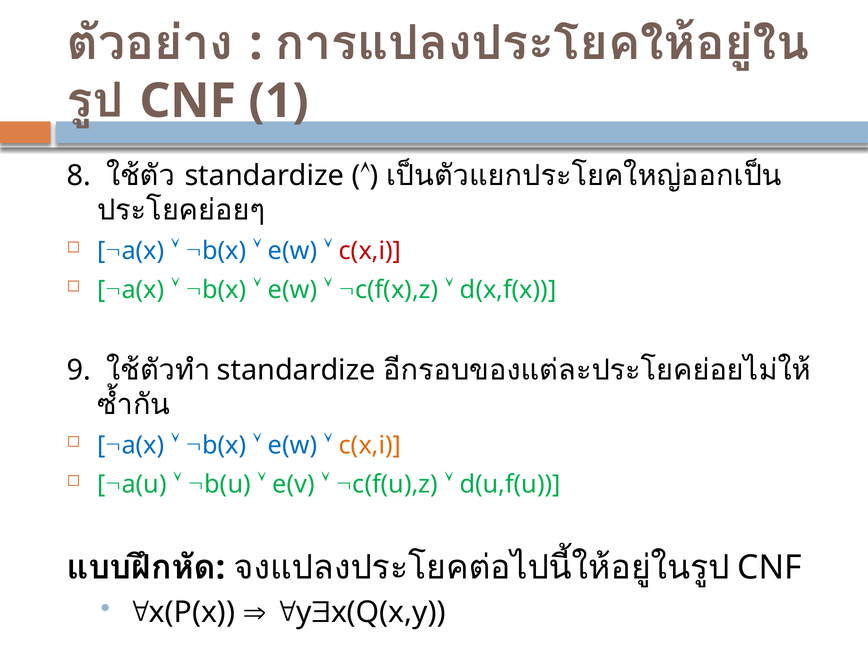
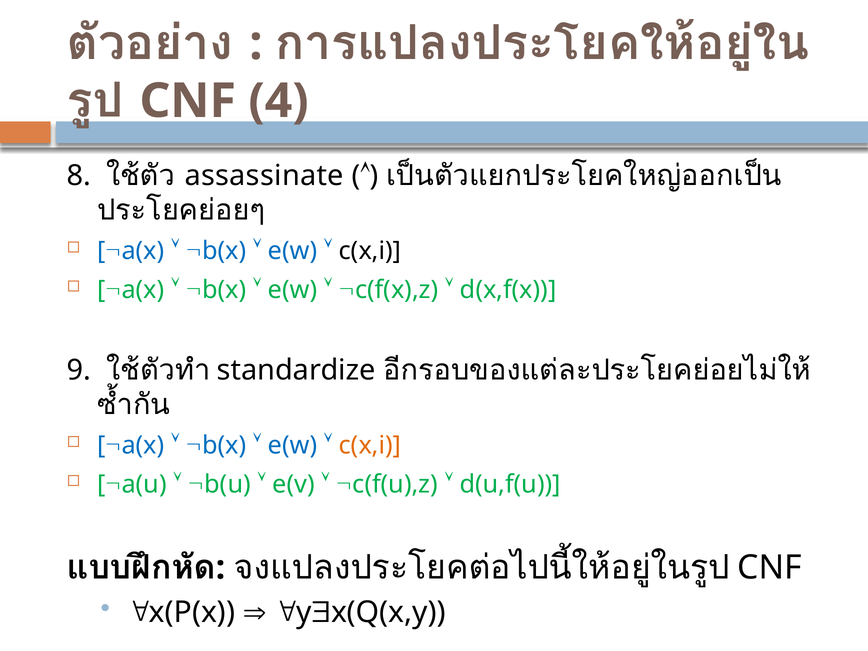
1: 1 -> 4 (279, 101)
standardize: standardize -> assassinate (264, 176)
c(x,i colour: red -> black (370, 251)
